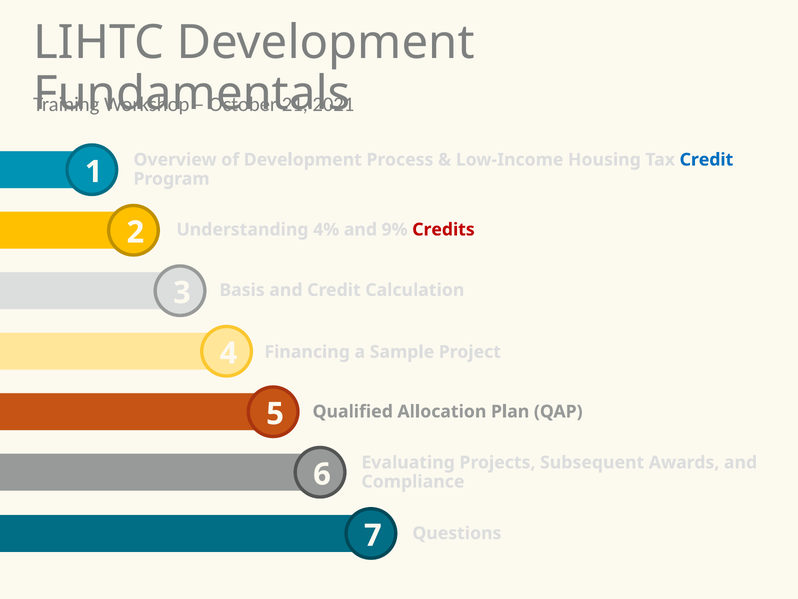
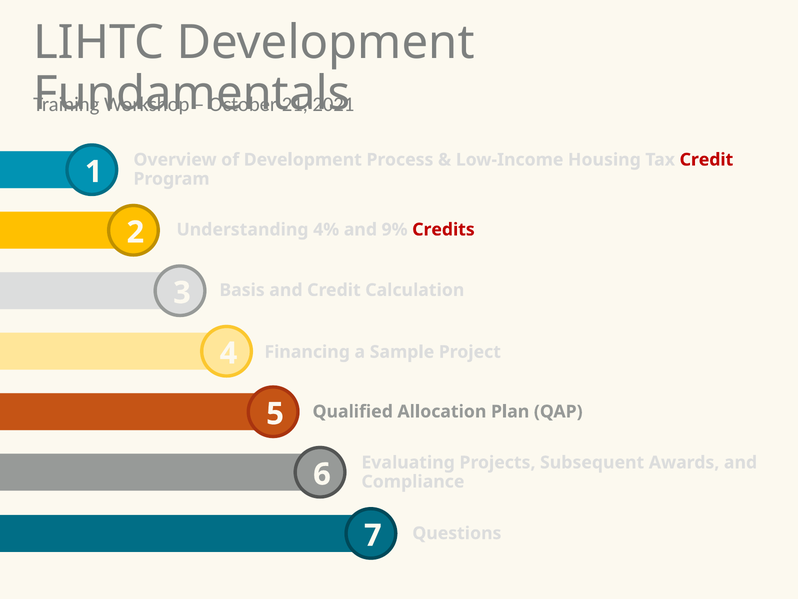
Credit colour: blue -> red (706, 160)
